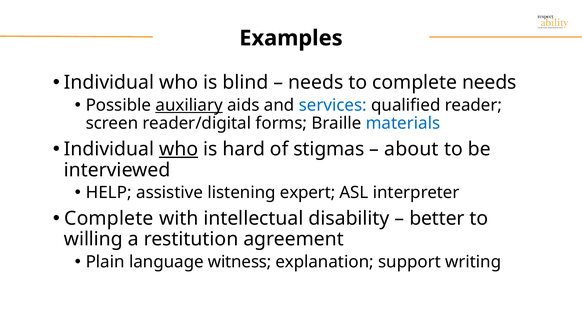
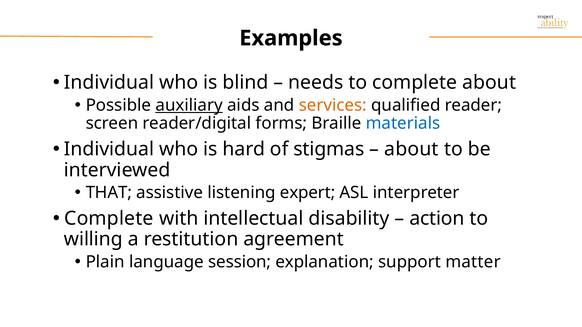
complete needs: needs -> about (489, 83)
services colour: blue -> orange (333, 105)
who underline: present -> none (179, 149)
HELP: HELP -> THAT (109, 193)
better: better -> action (437, 219)
witness: witness -> session (240, 262)
writing: writing -> matter (473, 262)
